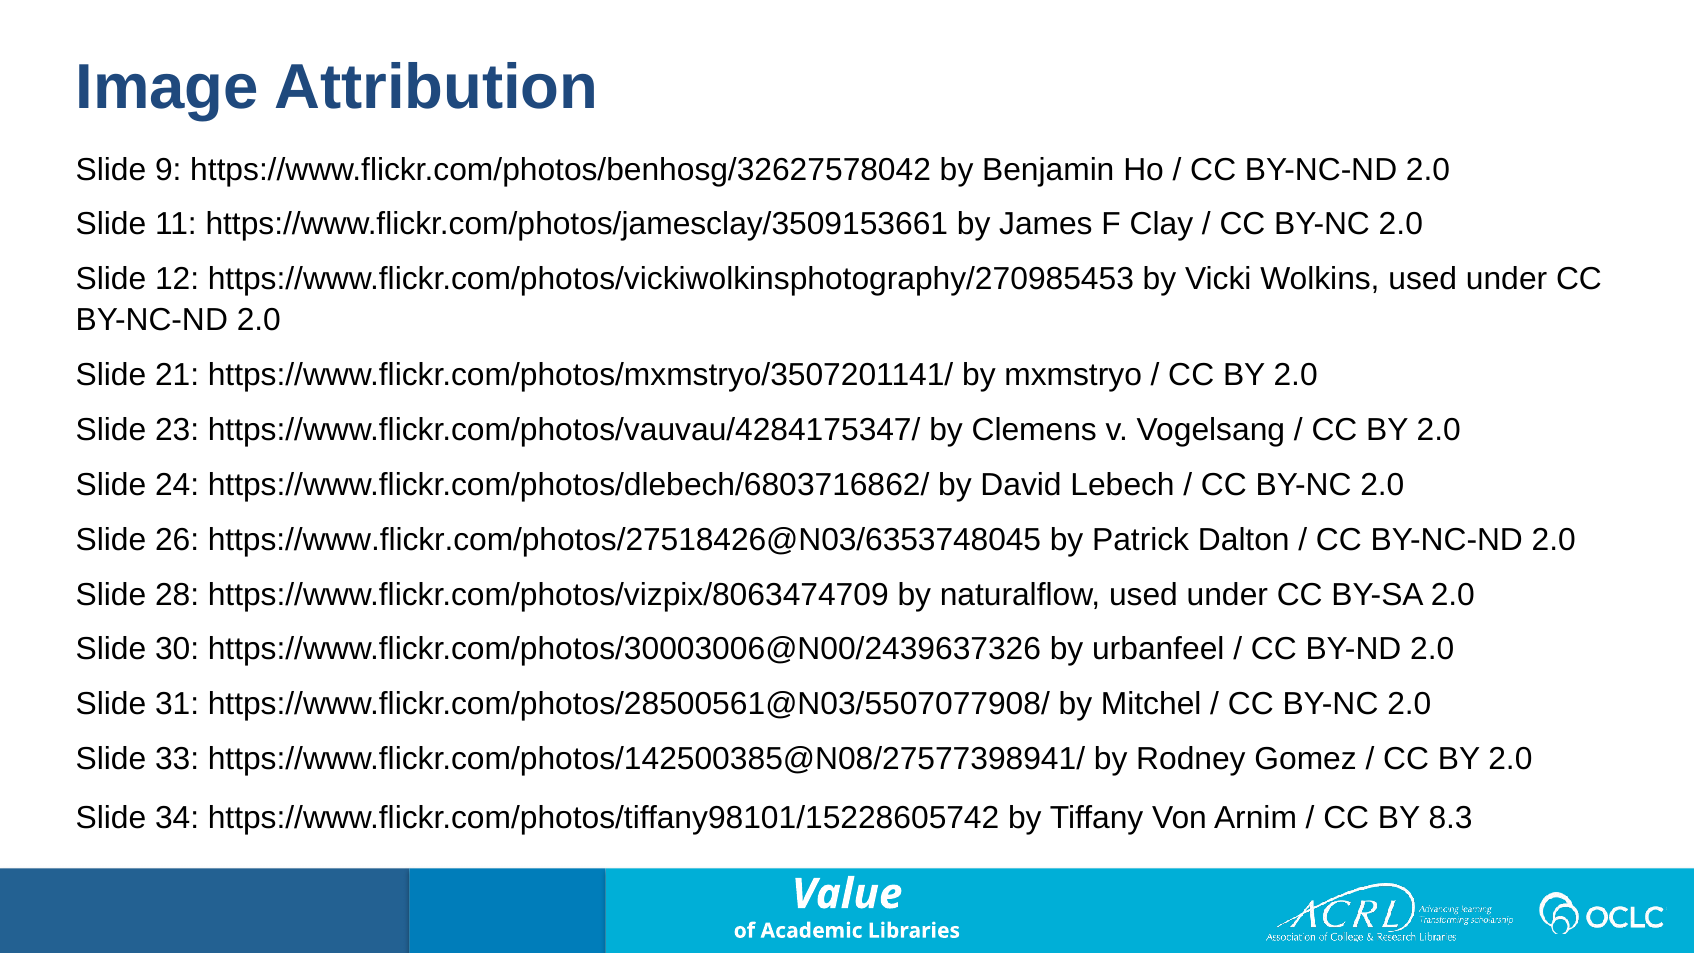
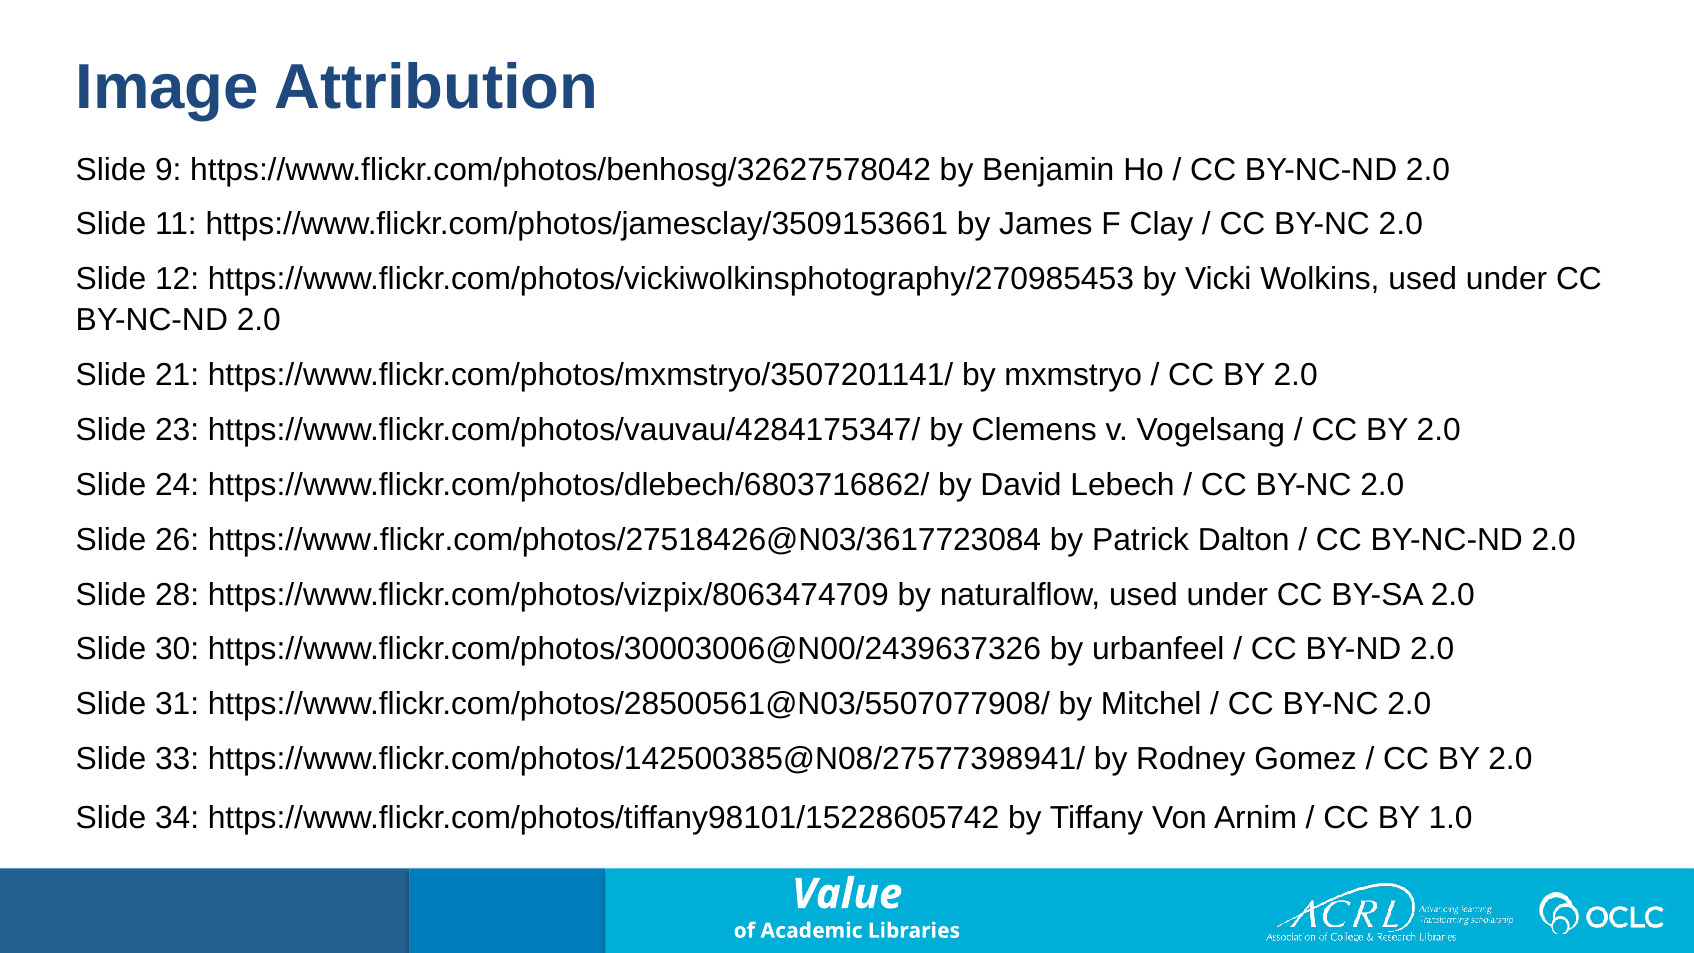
https://www.flickr.com/photos/27518426@N03/6353748045: https://www.flickr.com/photos/27518426@N03/6353748045 -> https://www.flickr.com/photos/27518426@N03/3617723084 (625, 540)
8.3: 8.3 -> 1.0 (1451, 818)
